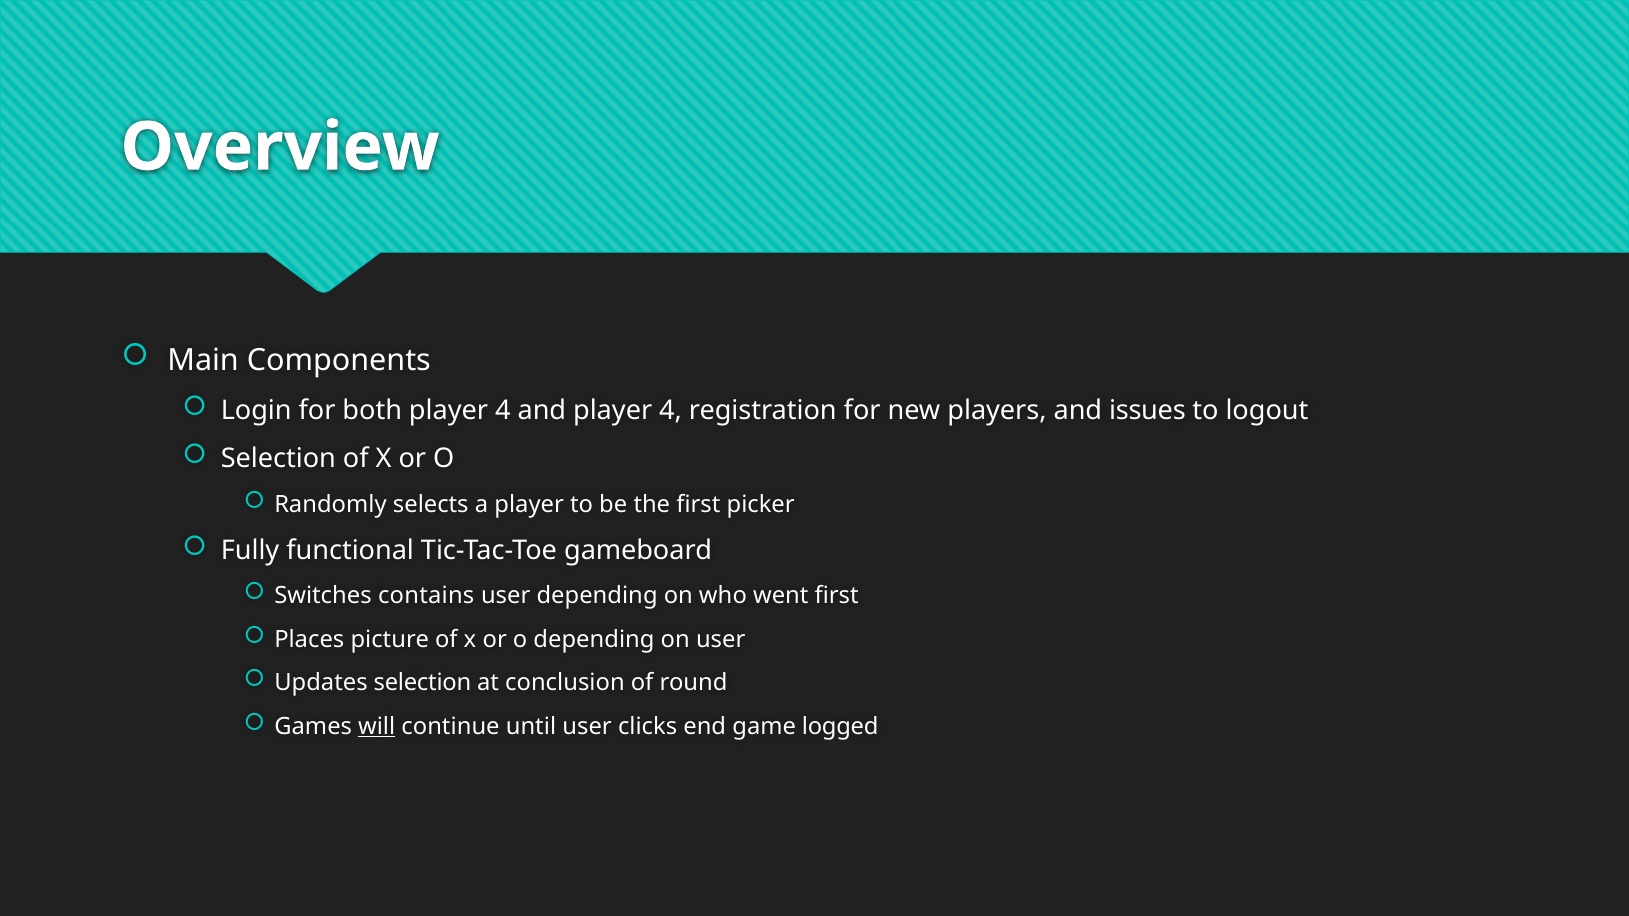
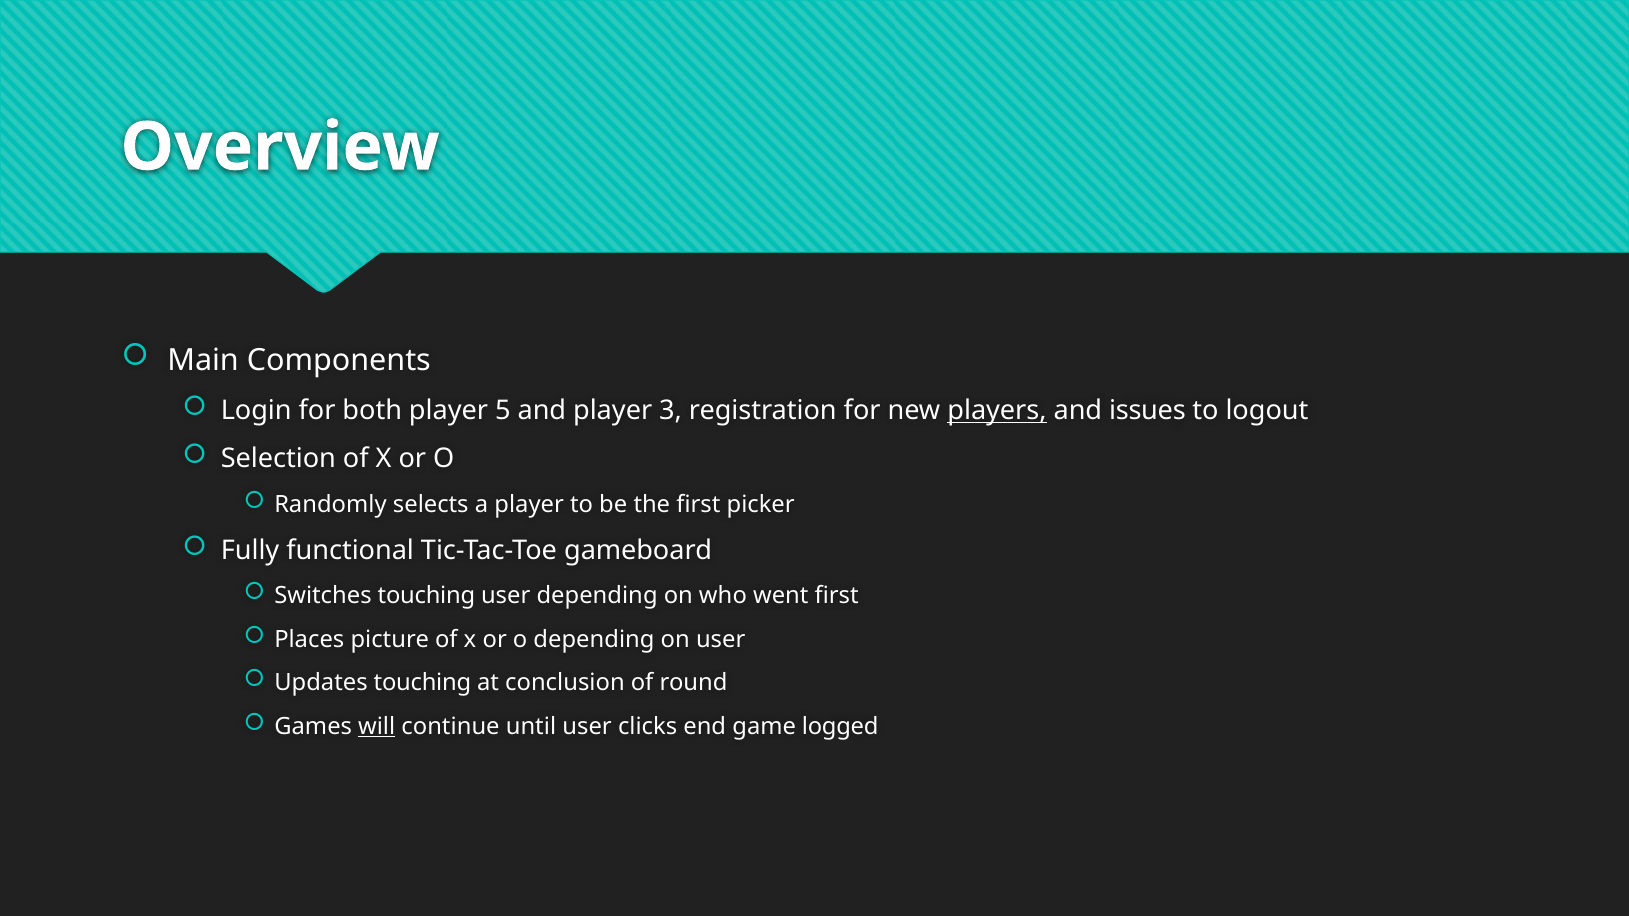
both player 4: 4 -> 5 (503, 411)
and player 4: 4 -> 3 (671, 411)
players underline: none -> present (997, 411)
Switches contains: contains -> touching (426, 596)
Updates selection: selection -> touching (422, 683)
